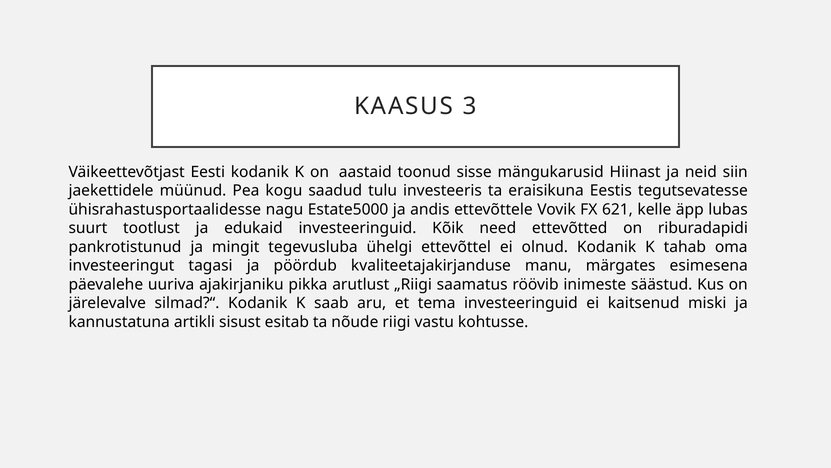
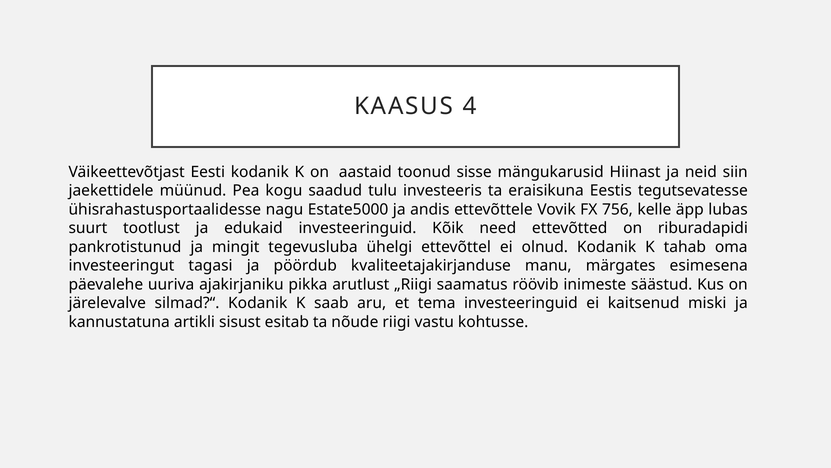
3: 3 -> 4 (470, 106)
621: 621 -> 756 (617, 209)
